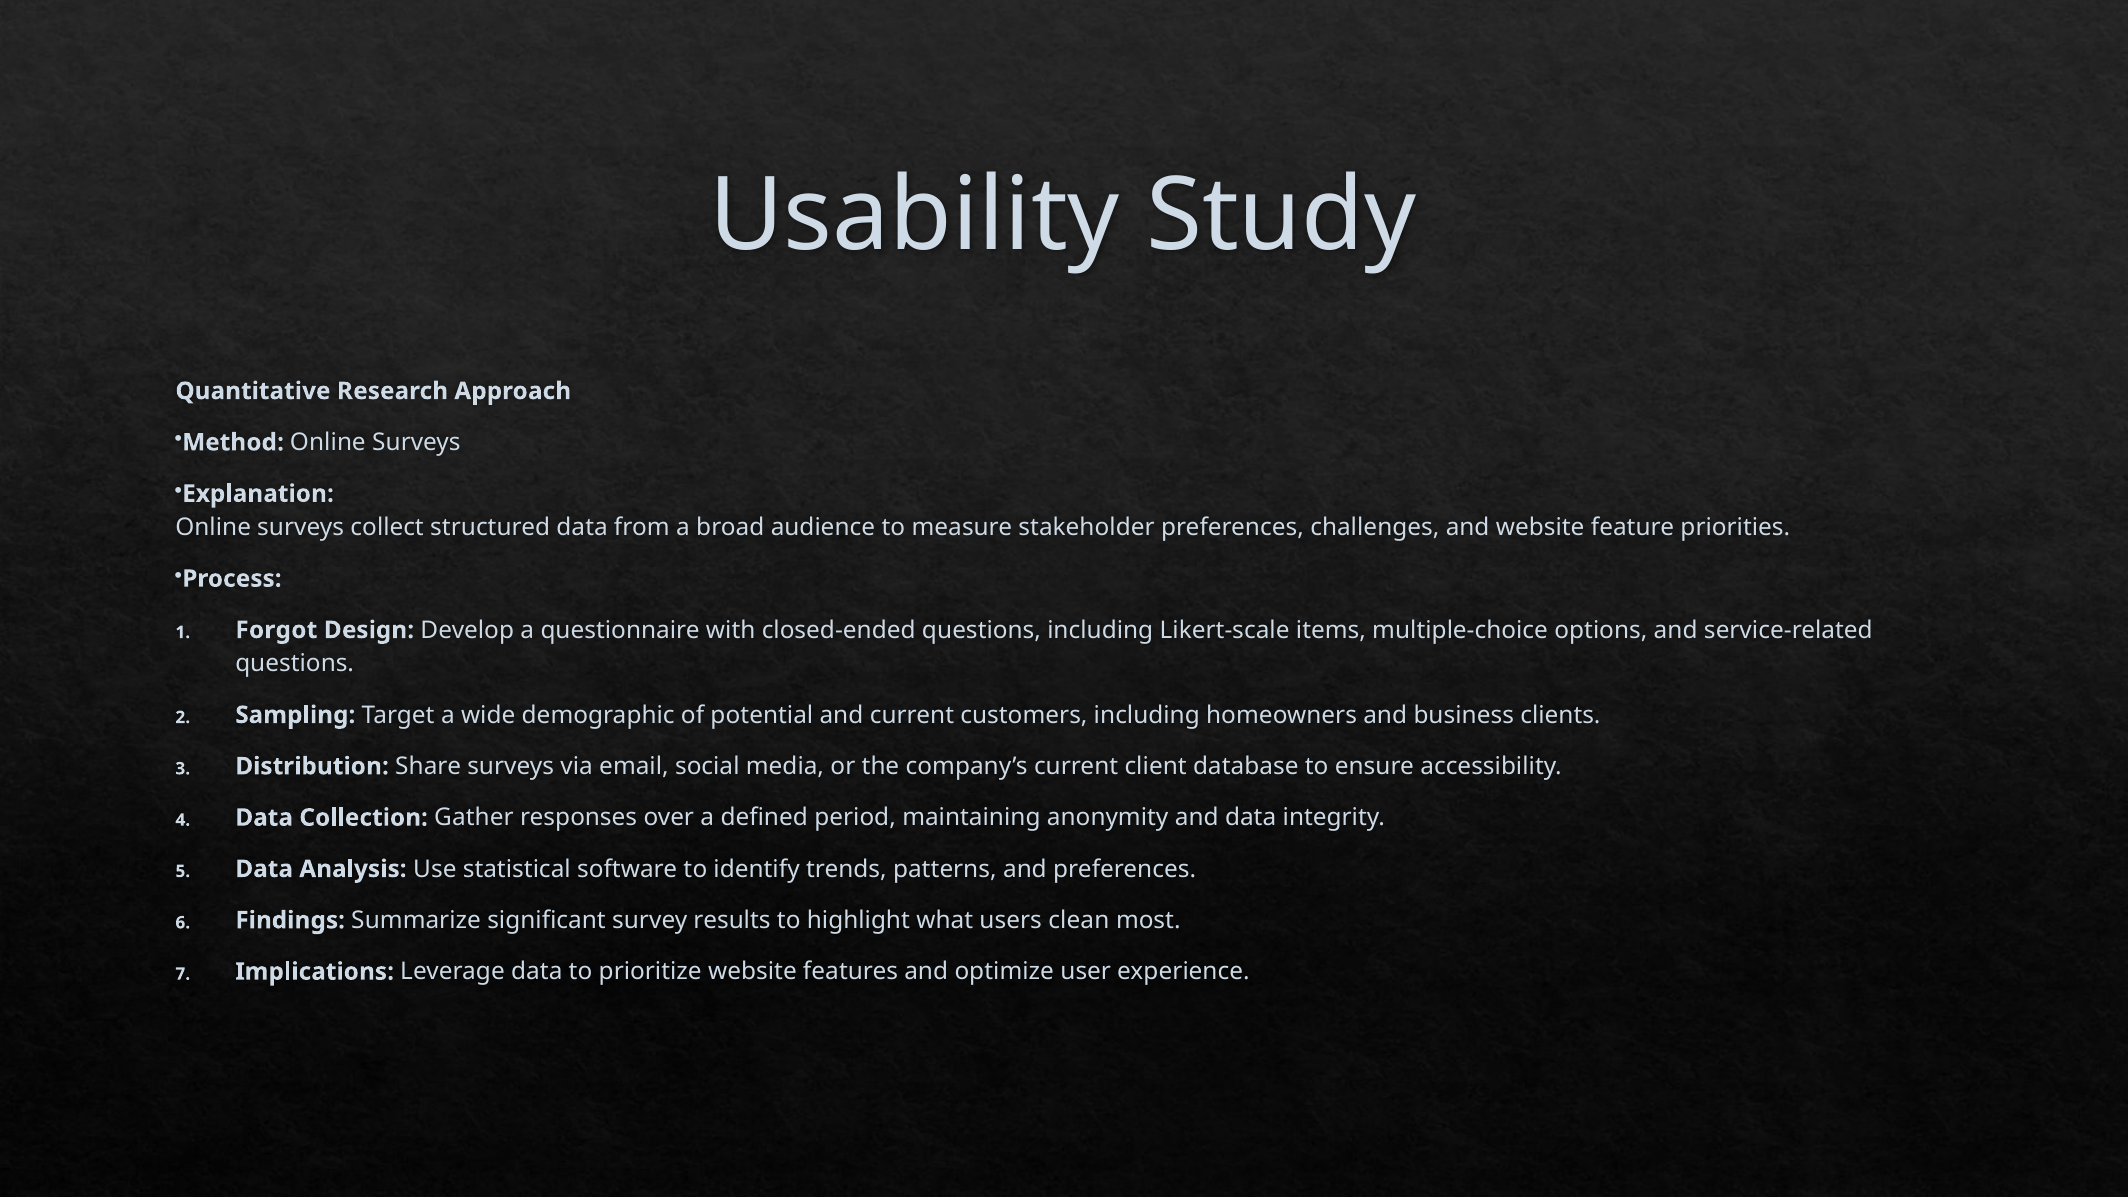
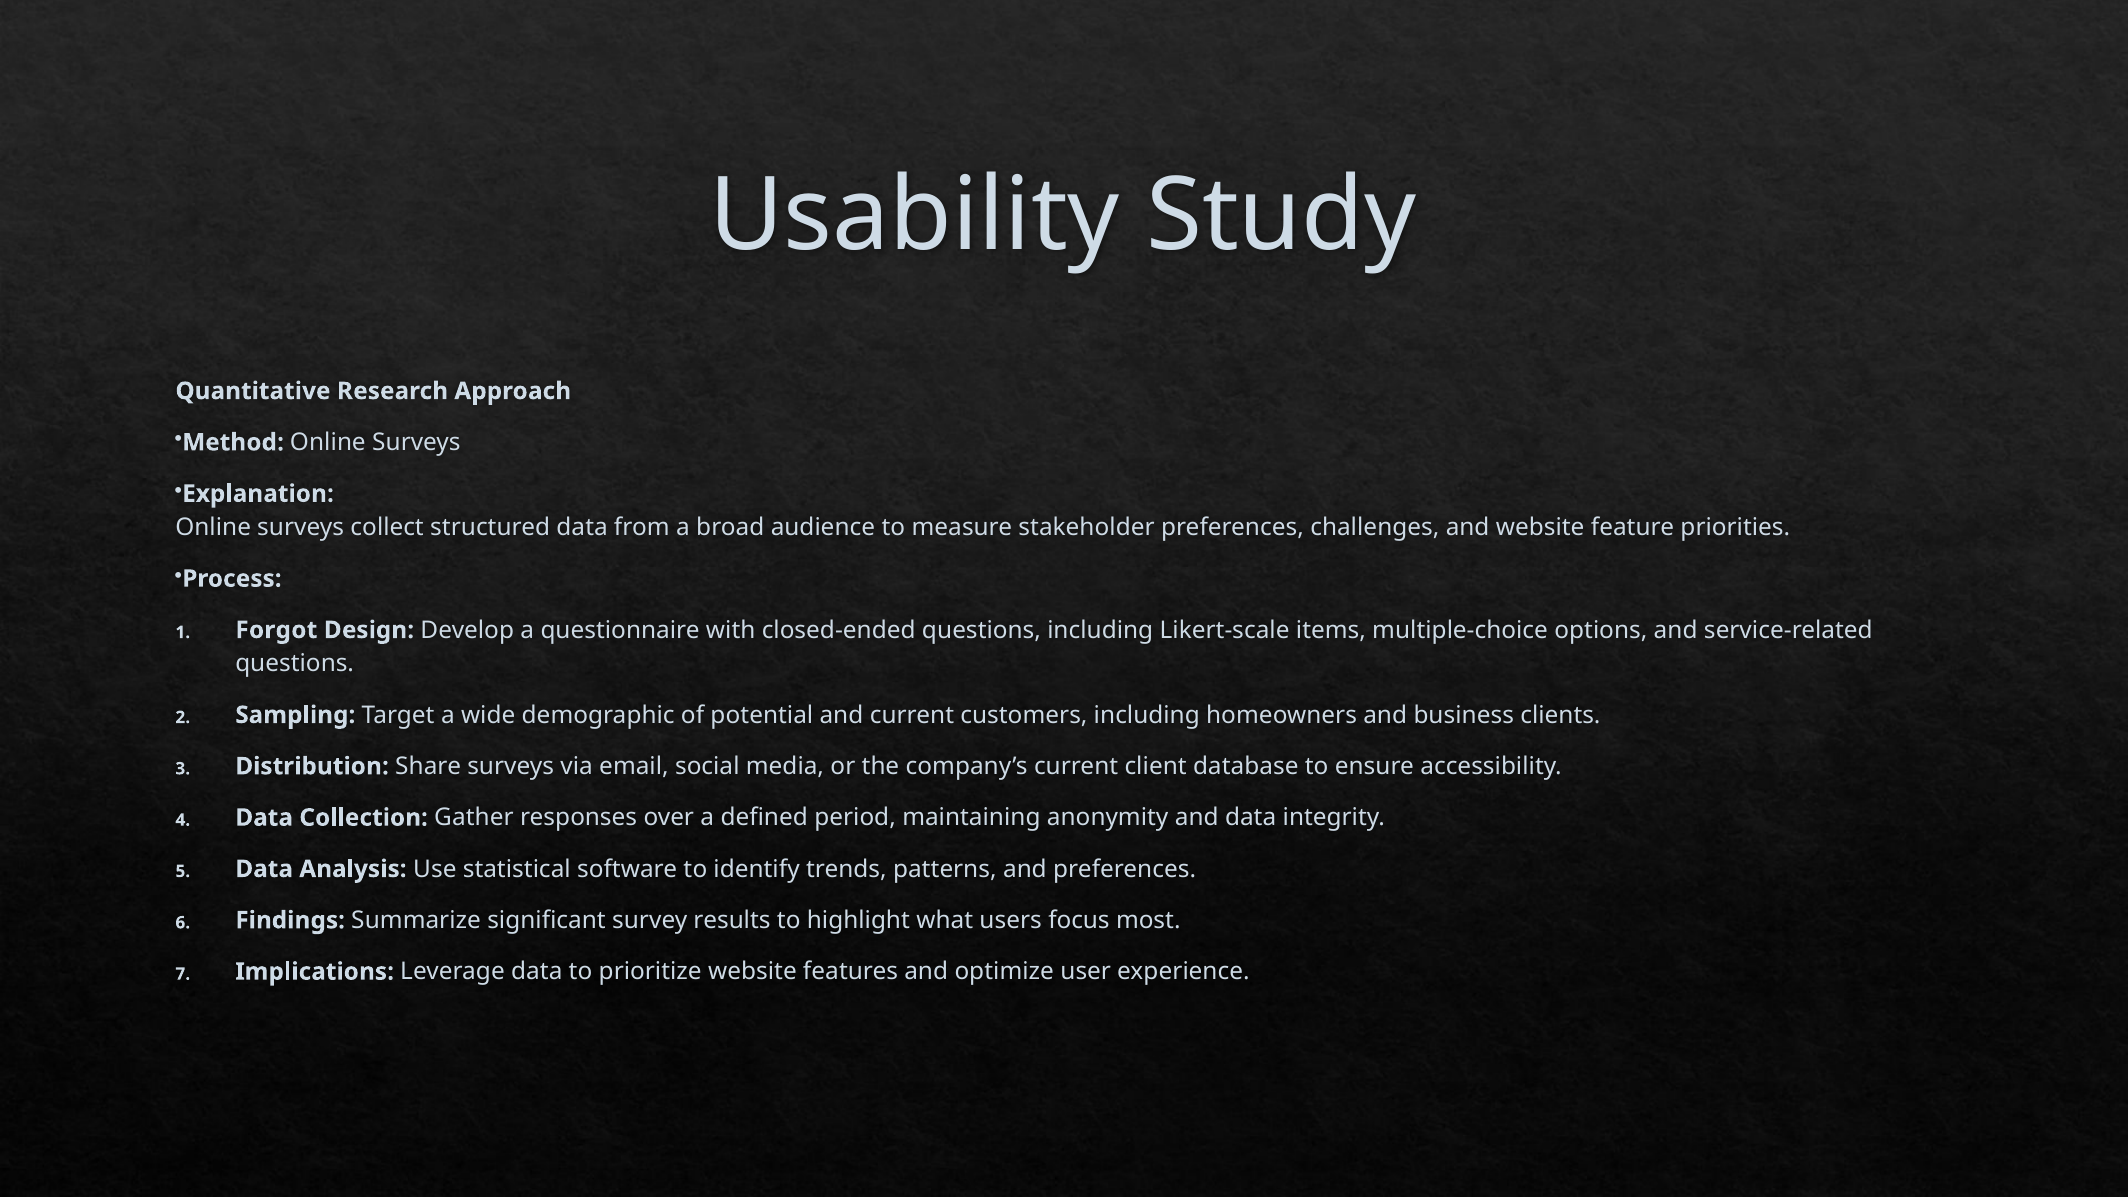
clean: clean -> focus (1079, 920)
